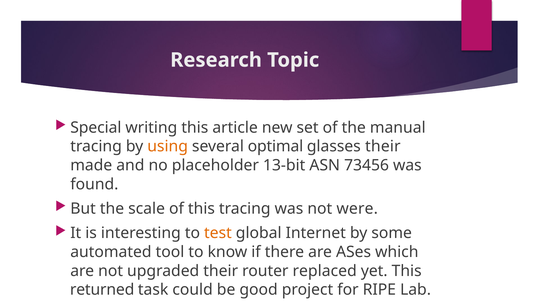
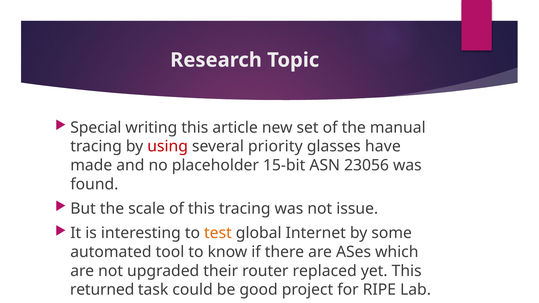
using colour: orange -> red (168, 147)
optimal: optimal -> priority (275, 147)
glasses their: their -> have (383, 147)
13-bit: 13-bit -> 15-bit (284, 165)
73456: 73456 -> 23056 (367, 165)
were: were -> issue (357, 209)
